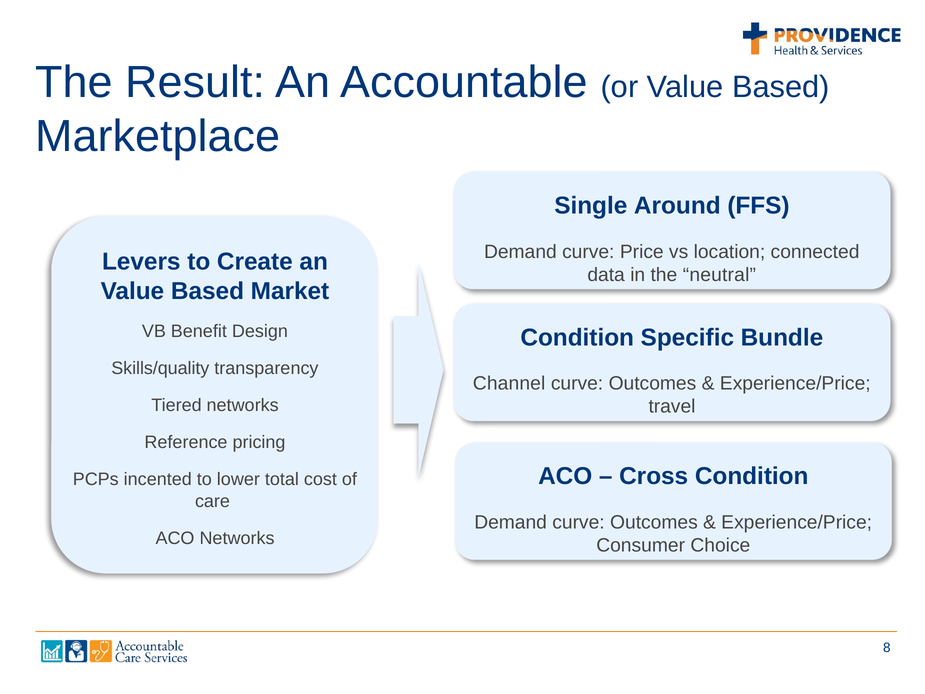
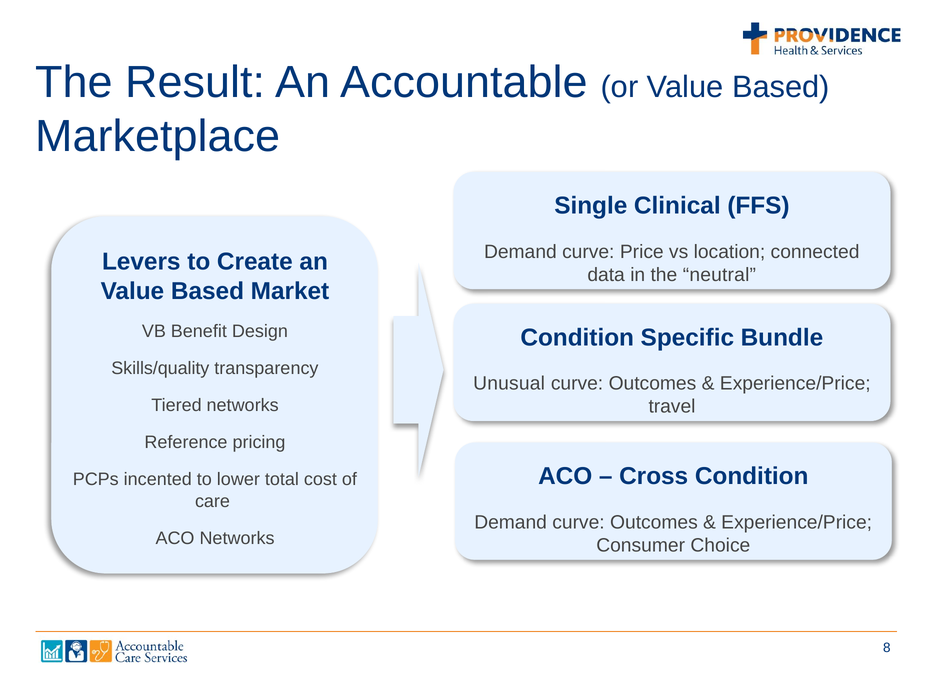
Around: Around -> Clinical (677, 206)
Channel: Channel -> Unusual (509, 383)
